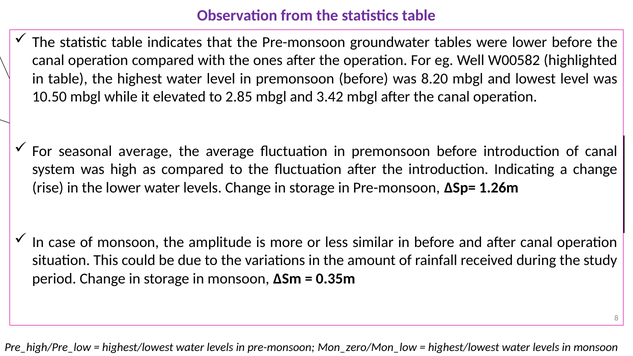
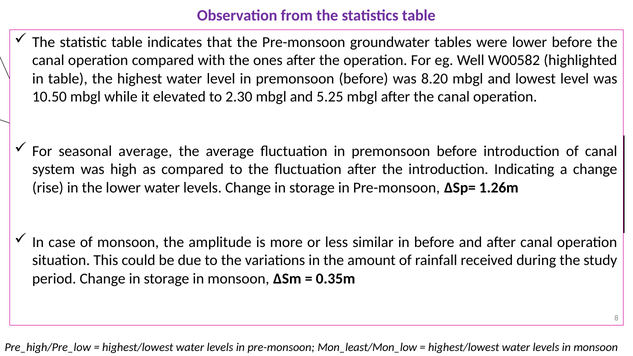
2.85: 2.85 -> 2.30 (239, 97)
3.42: 3.42 -> 5.25 (330, 97)
Mon_zero/Mon_low: Mon_zero/Mon_low -> Mon_least/Mon_low (367, 347)
